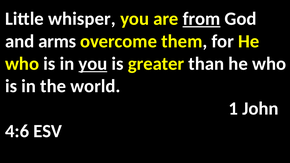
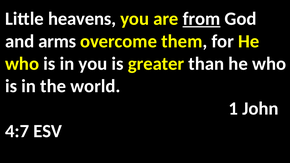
whisper: whisper -> heavens (82, 19)
you underline: present -> none (93, 64)
4:6: 4:6 -> 4:7 (17, 131)
